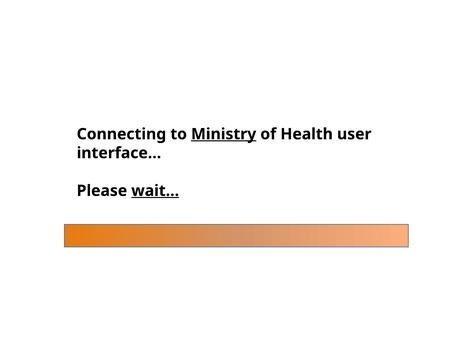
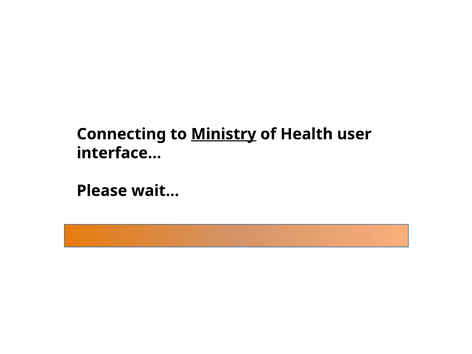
wait… underline: present -> none (155, 191)
